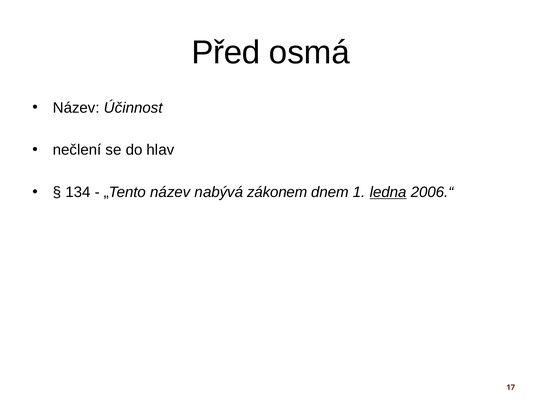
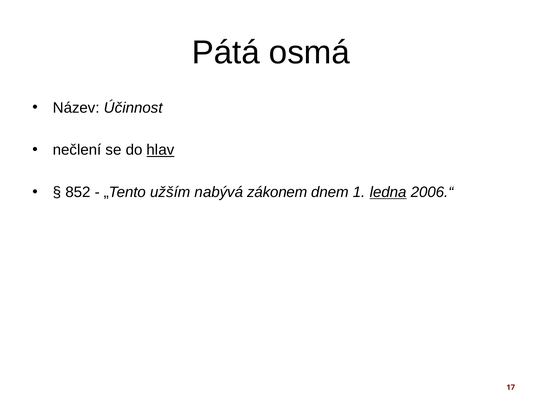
Před: Před -> Pátá (226, 52)
hlav underline: none -> present (160, 150)
134: 134 -> 852 (78, 192)
„Tento název: název -> užším (170, 192)
